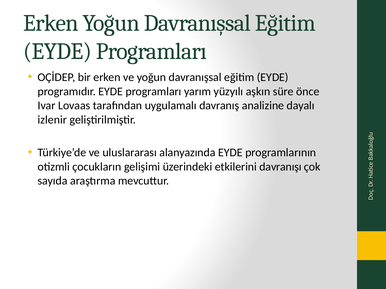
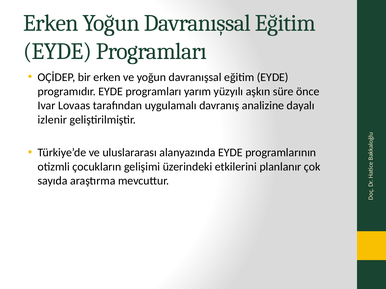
davranışı: davranışı -> planlanır (280, 167)
